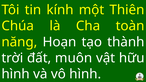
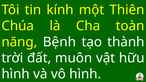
Hoạn: Hoạn -> Bệnh (59, 42)
